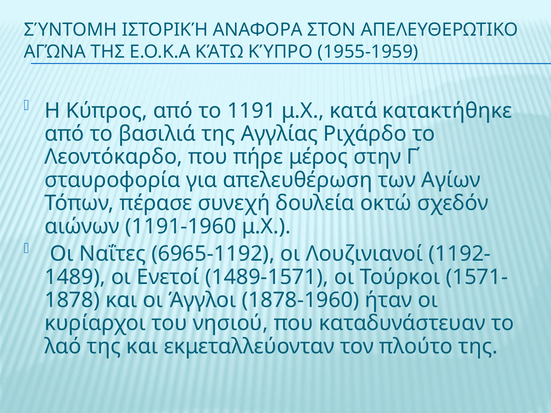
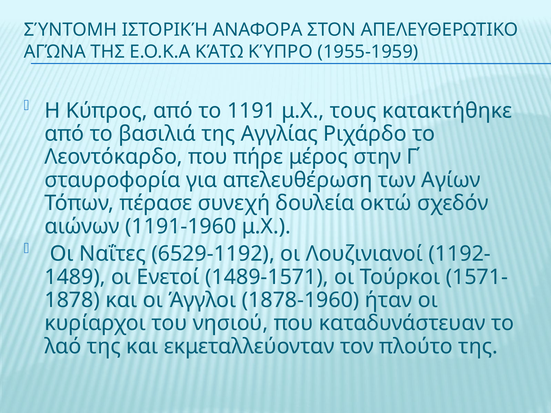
κατά: κατά -> τους (353, 111)
6965-1192: 6965-1192 -> 6529-1192 (213, 254)
